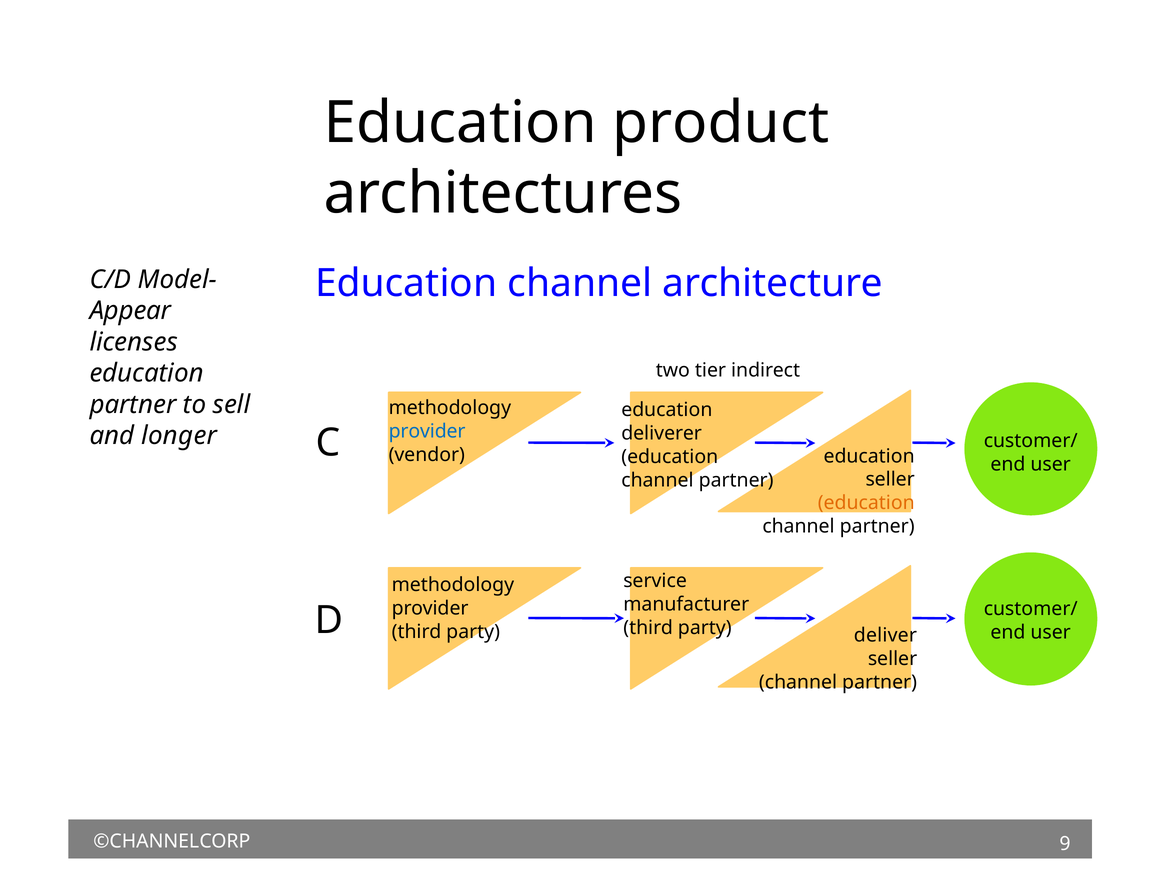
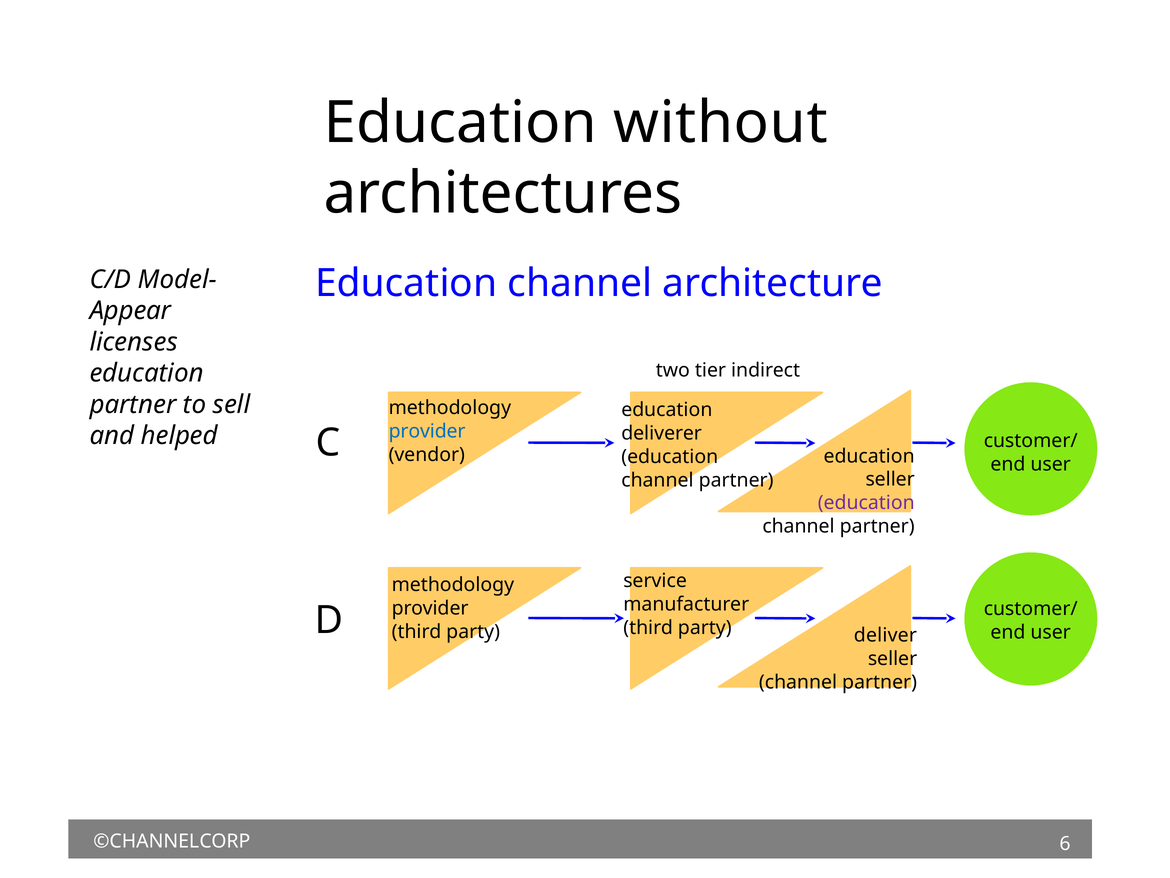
product: product -> without (720, 123)
longer: longer -> helped (179, 435)
education colour: orange -> purple (866, 503)
9: 9 -> 6 (1065, 844)
